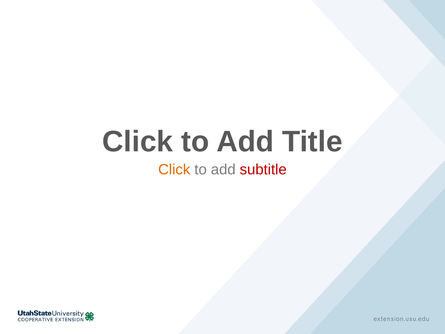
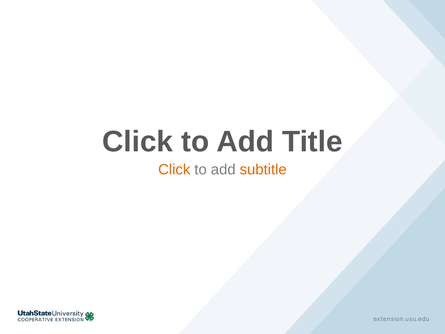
subtitle colour: red -> orange (263, 169)
